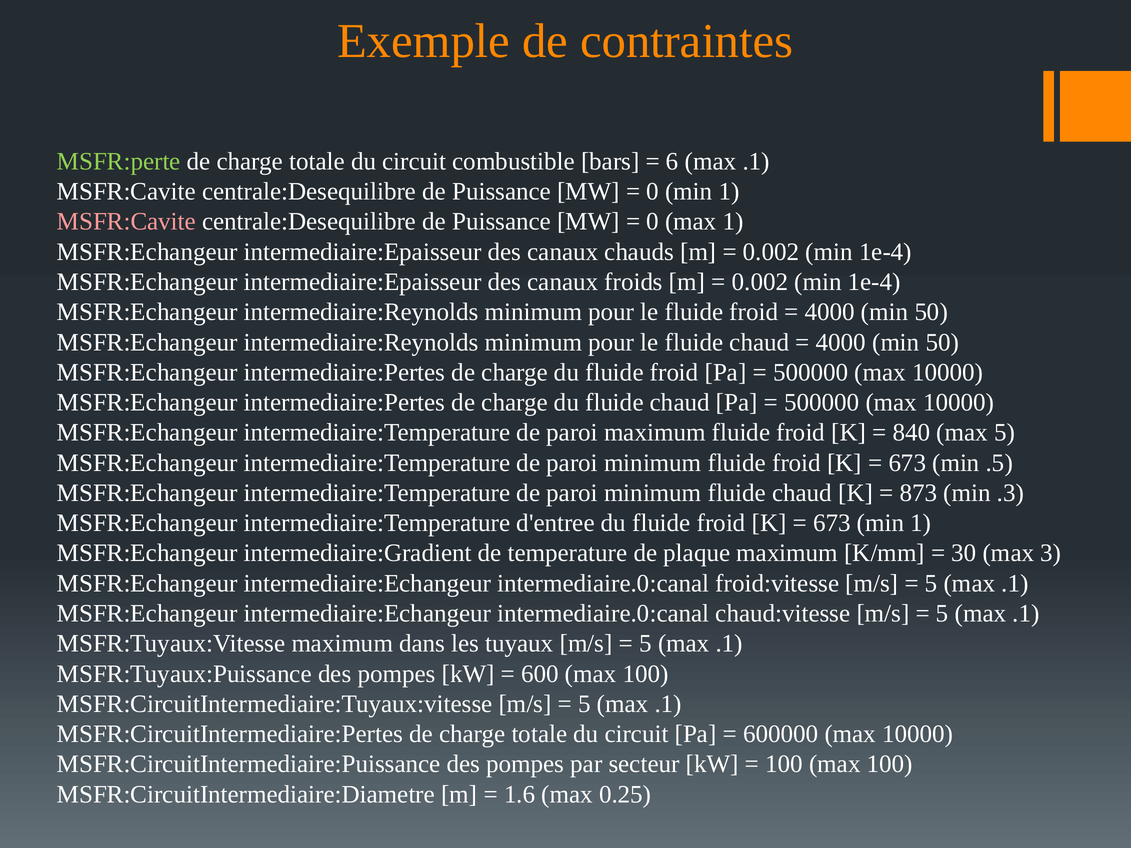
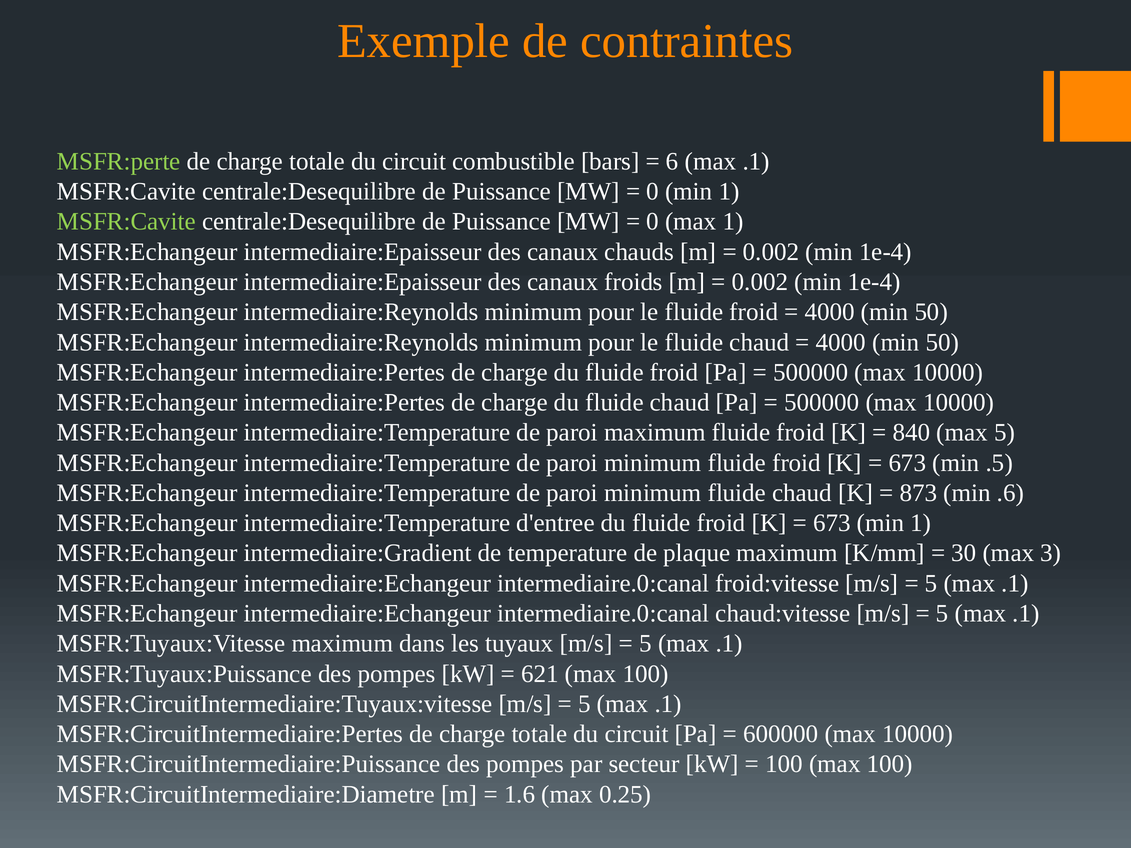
MSFR:Cavite colour: pink -> light green (126, 222)
.3: .3 -> .6 (1011, 493)
600: 600 -> 621 (540, 674)
